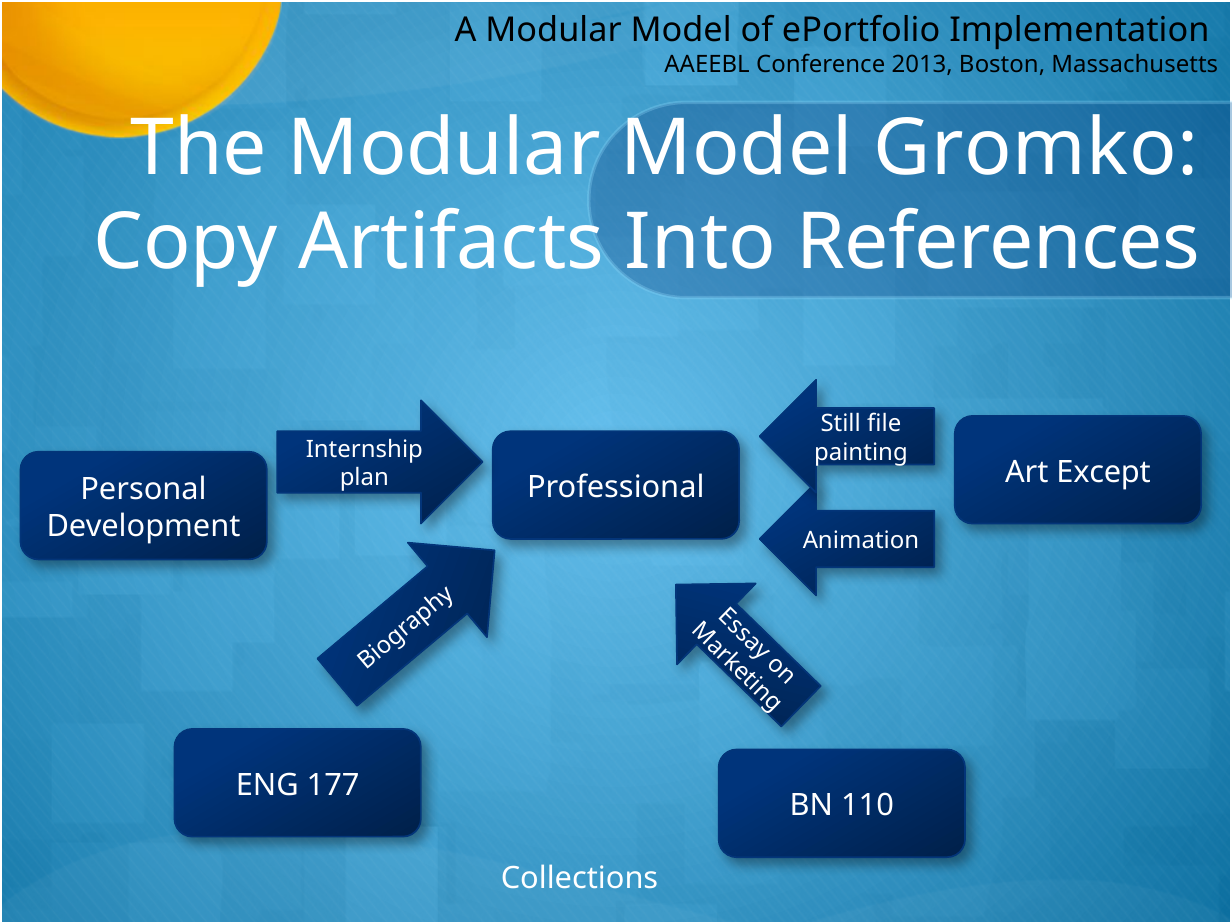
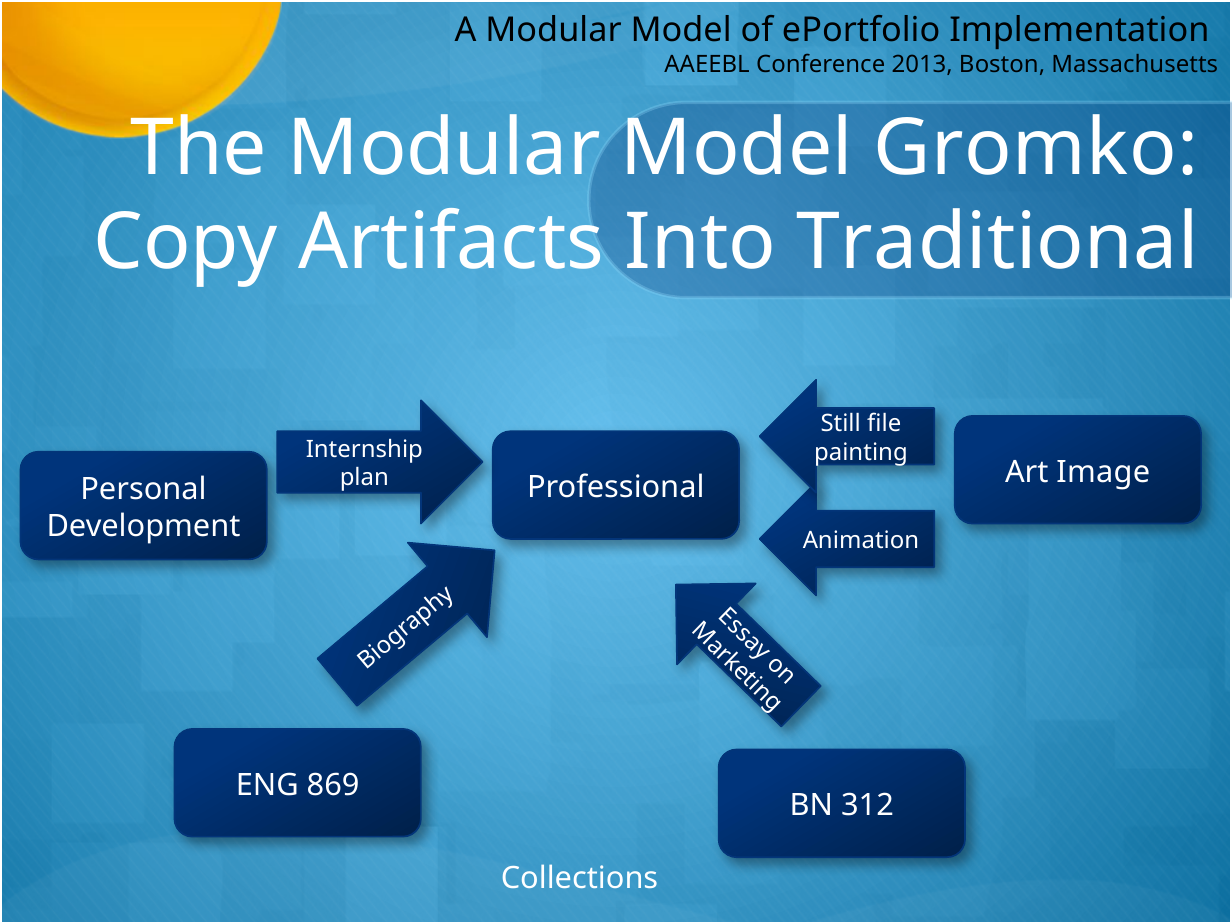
References: References -> Traditional (998, 243)
Except: Except -> Image (1103, 472)
177: 177 -> 869 (333, 785)
110: 110 -> 312 (867, 805)
